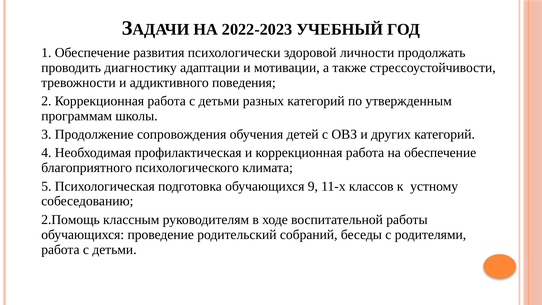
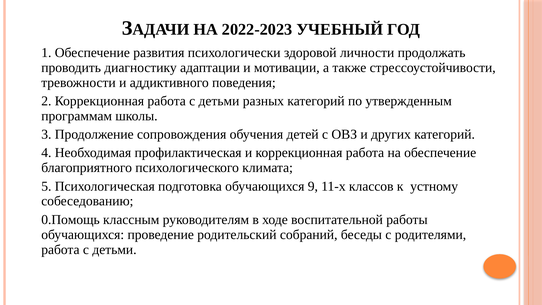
2.Помощь: 2.Помощь -> 0.Помощь (70, 219)
